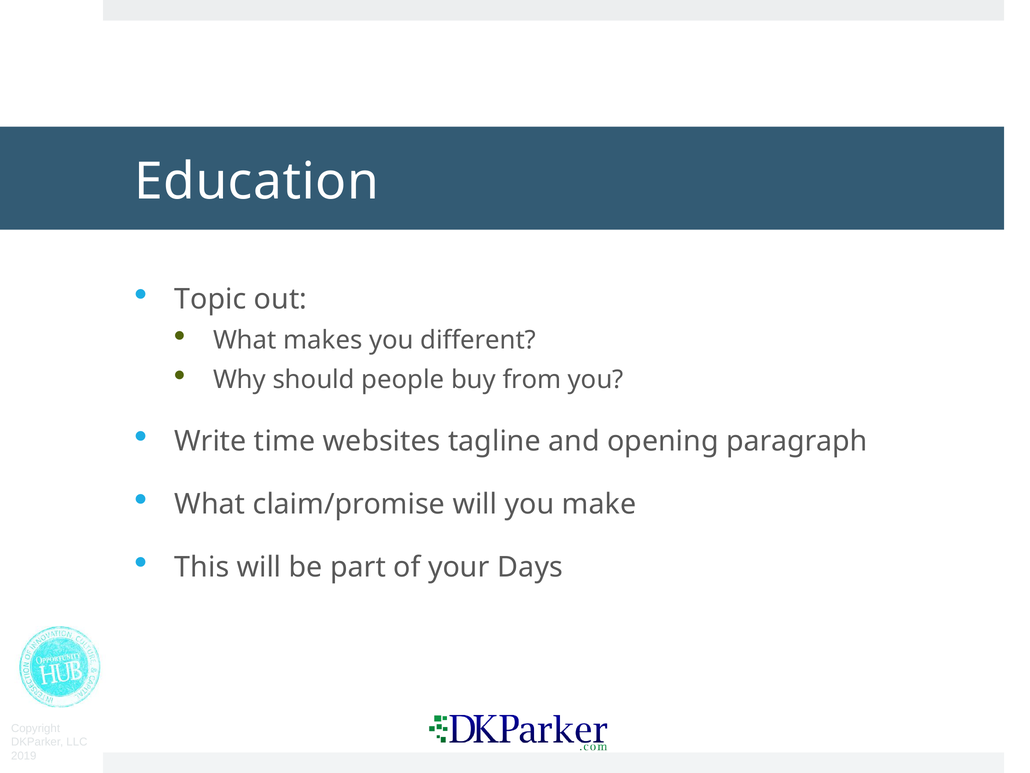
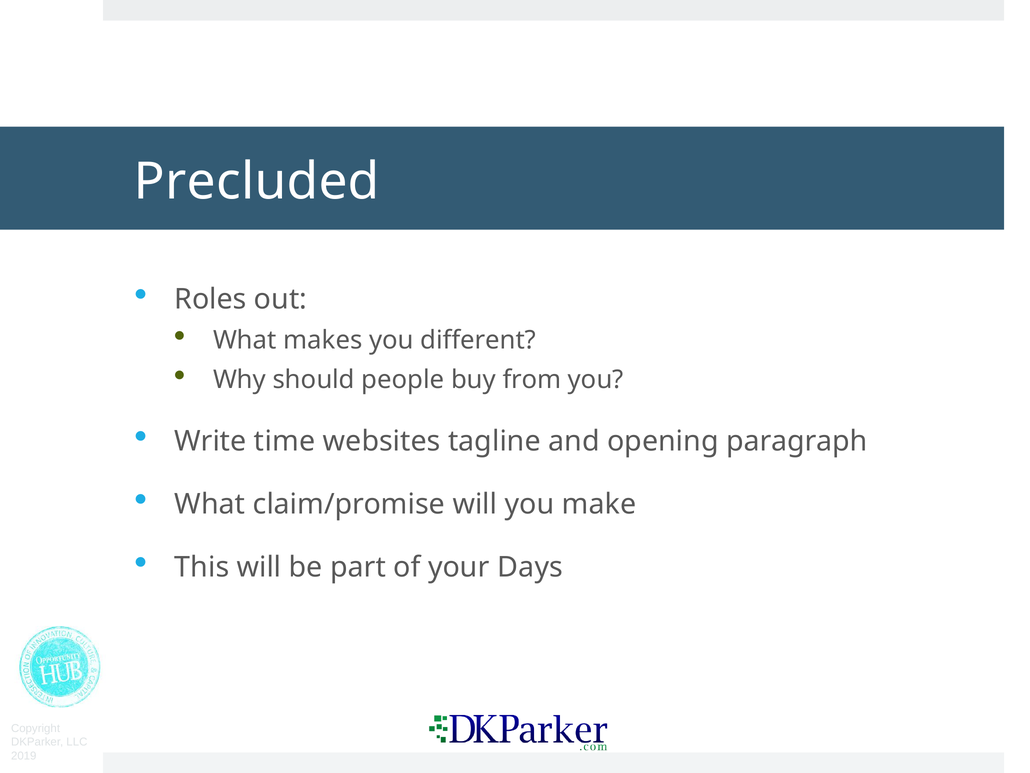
Education: Education -> Precluded (257, 182)
Topic: Topic -> Roles (211, 299)
